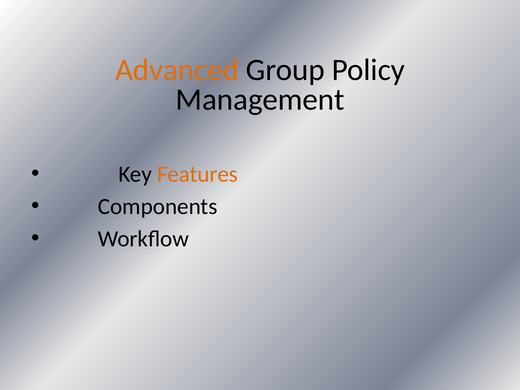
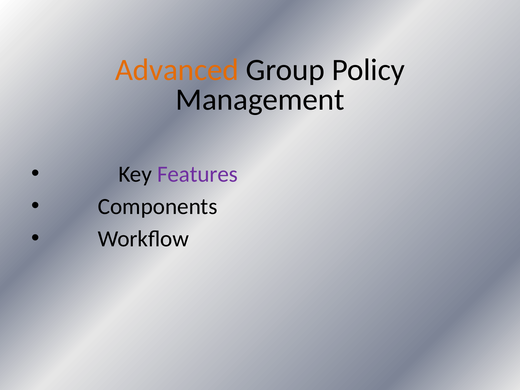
Features colour: orange -> purple (198, 174)
